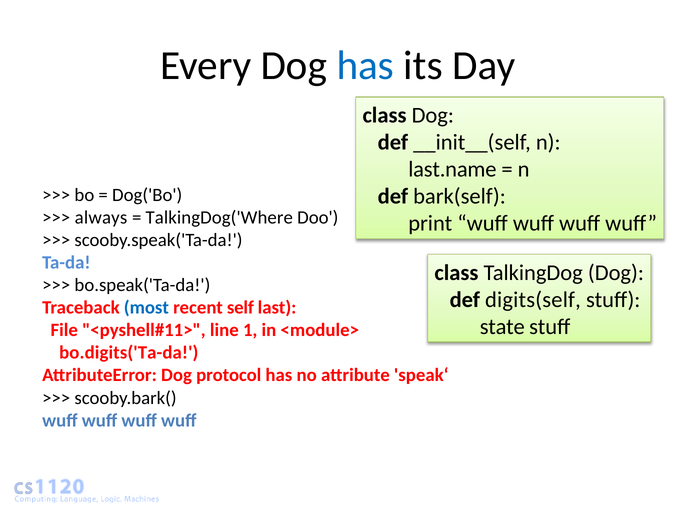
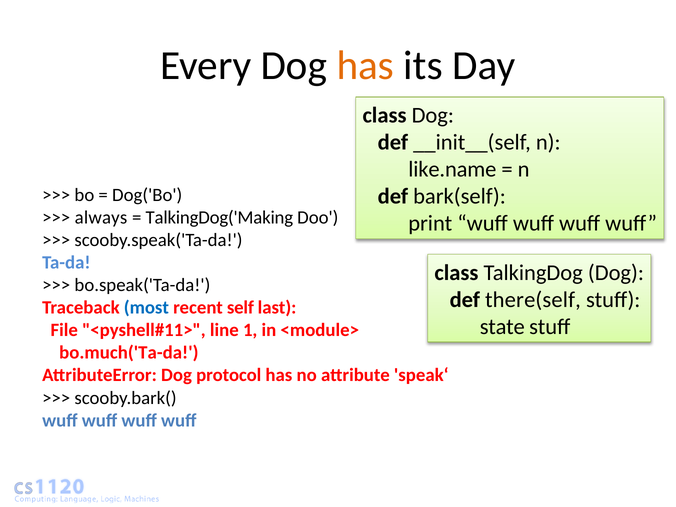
has colour: blue -> orange (365, 65)
last.name: last.name -> like.name (452, 169)
TalkingDog('Where: TalkingDog('Where -> TalkingDog('Making (219, 217)
digits(self: digits(self -> there(self (533, 300)
bo.digits('Ta-da: bo.digits('Ta-da -> bo.much('Ta-da (129, 353)
